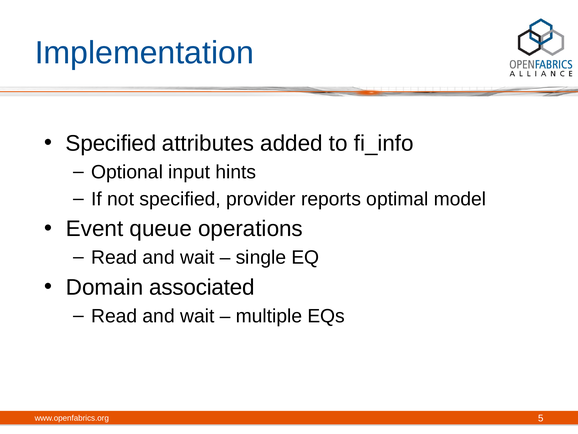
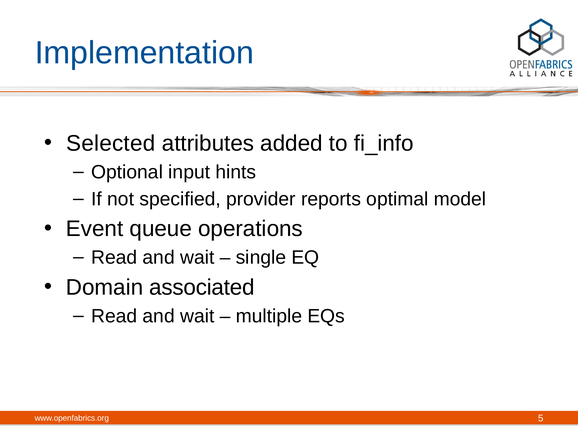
Specified: Specified -> Selected (111, 143)
